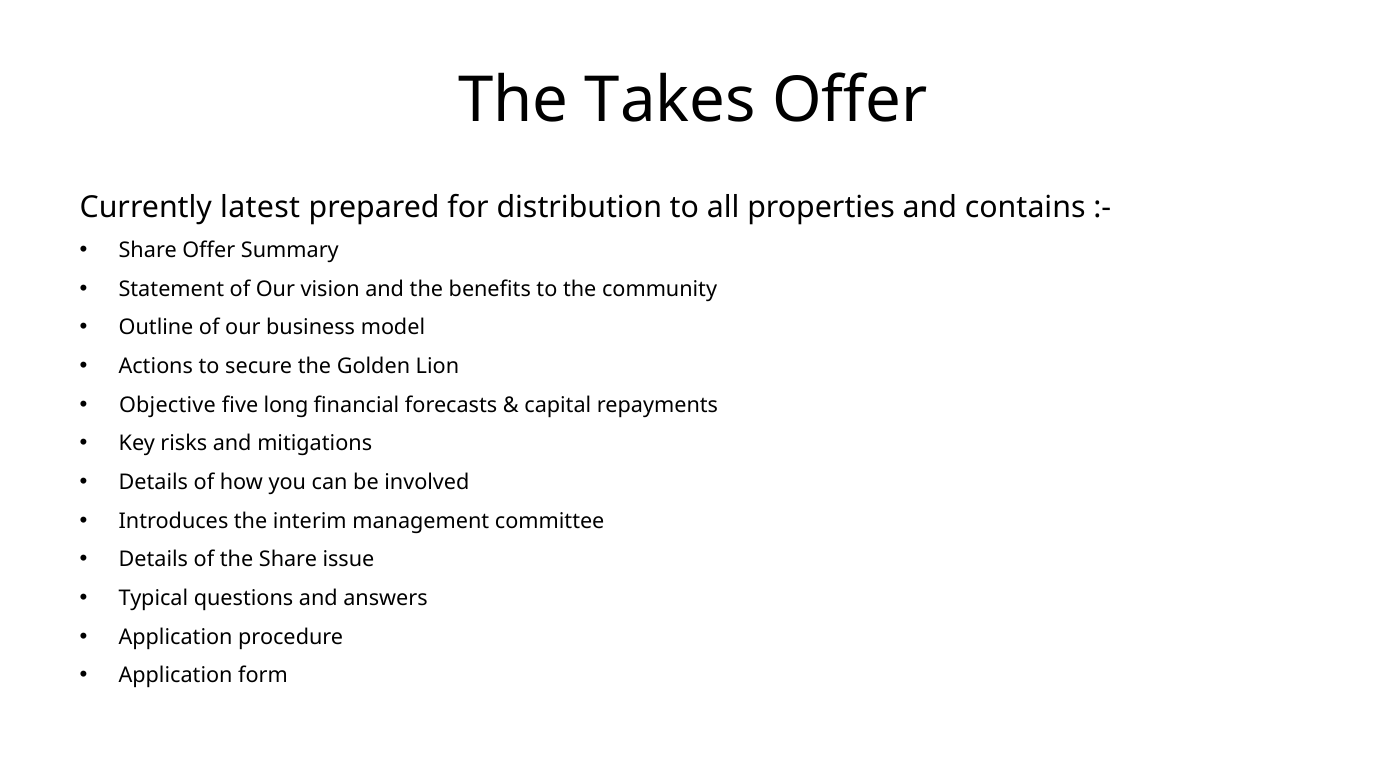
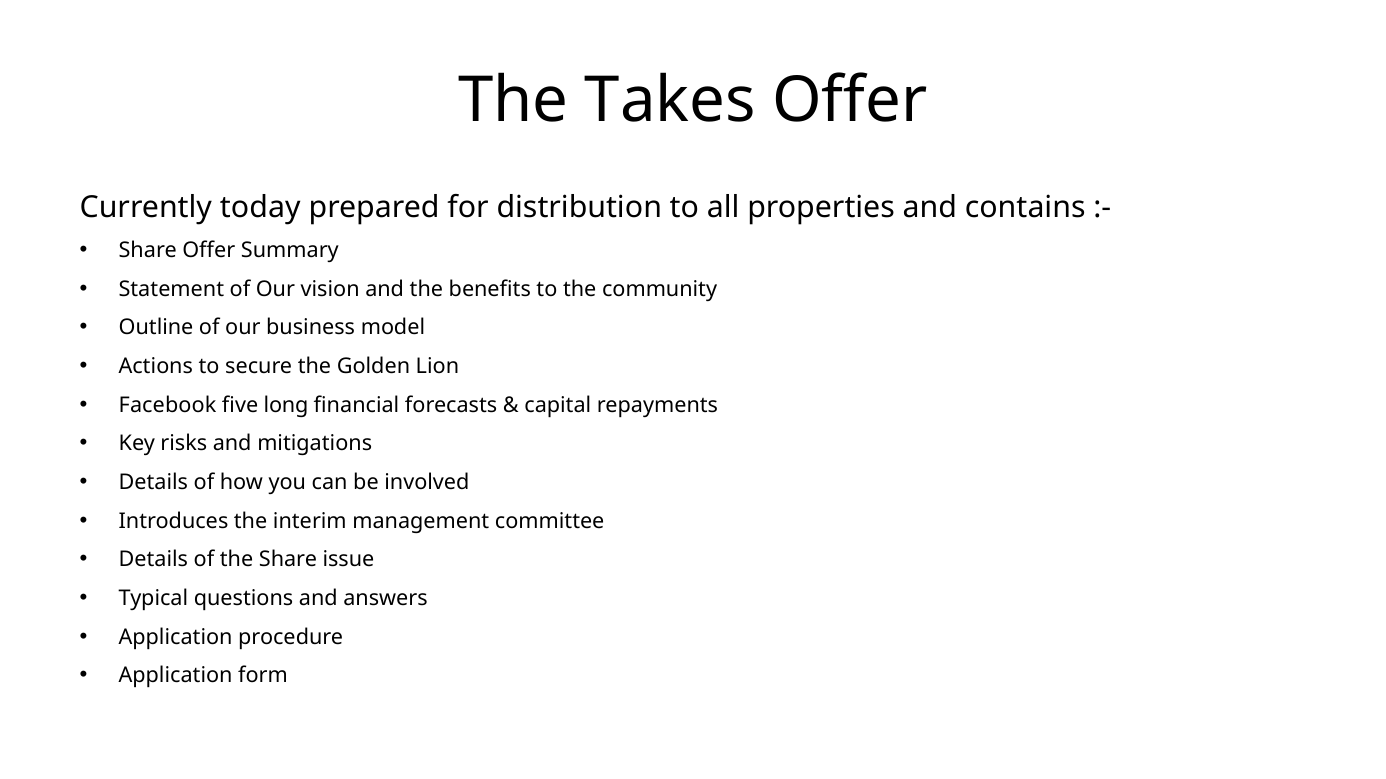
latest: latest -> today (260, 207)
Objective: Objective -> Facebook (168, 405)
